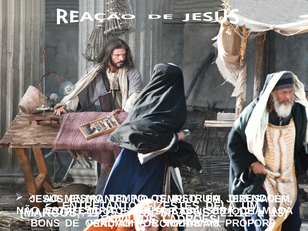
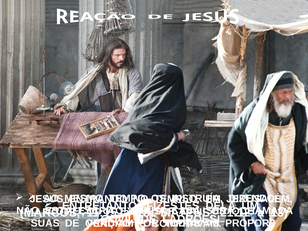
BONS: BONS -> SUAS (45, 223)
